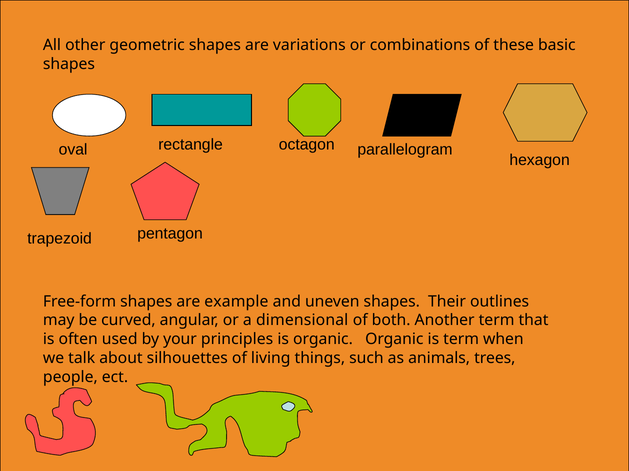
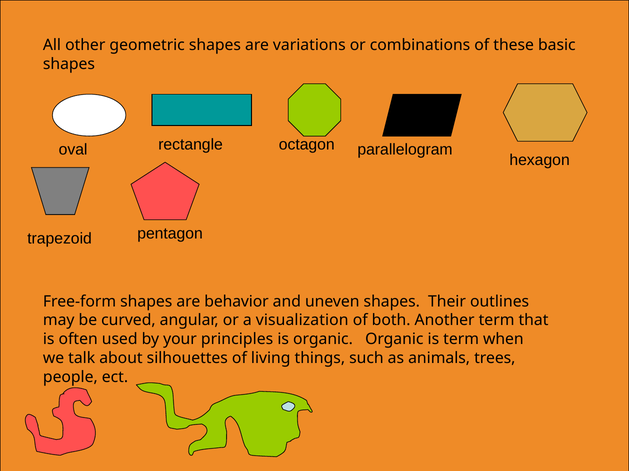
example: example -> behavior (237, 302)
dimensional: dimensional -> visualization (302, 321)
